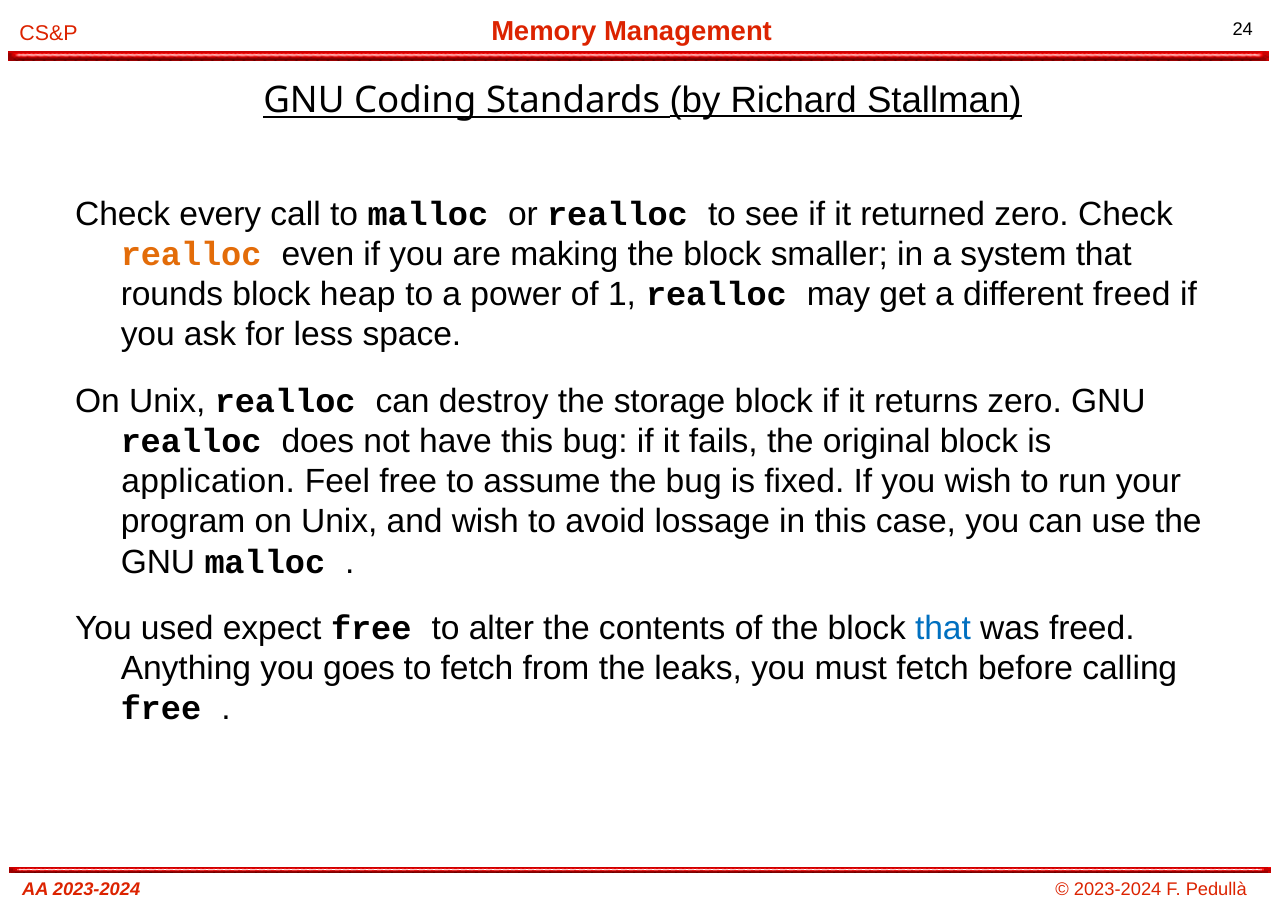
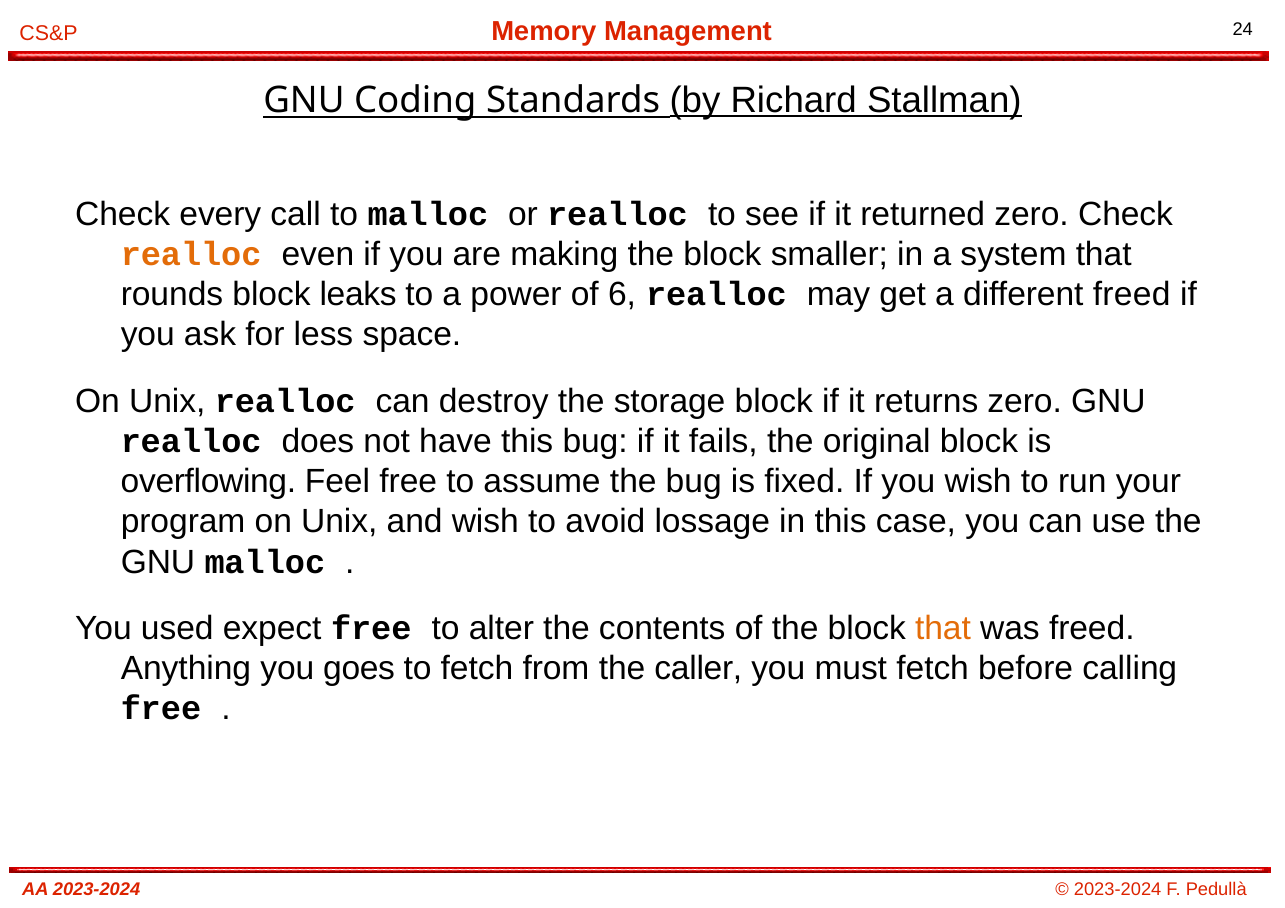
heap: heap -> leaks (358, 295)
1: 1 -> 6 (622, 295)
application: application -> overflowing (208, 482)
that colour: blue -> orange (943, 629)
leaks: leaks -> caller (698, 669)
